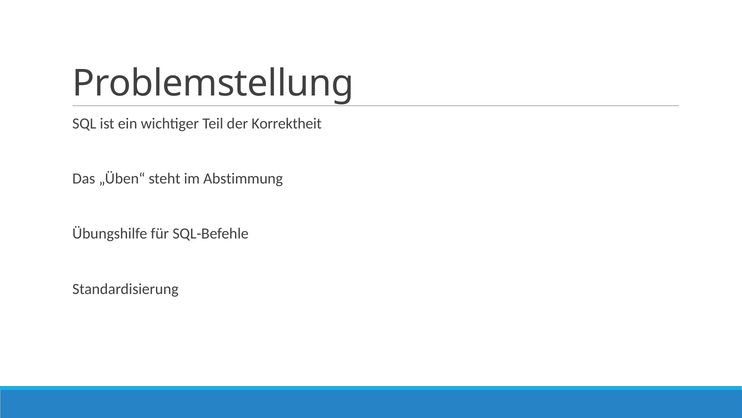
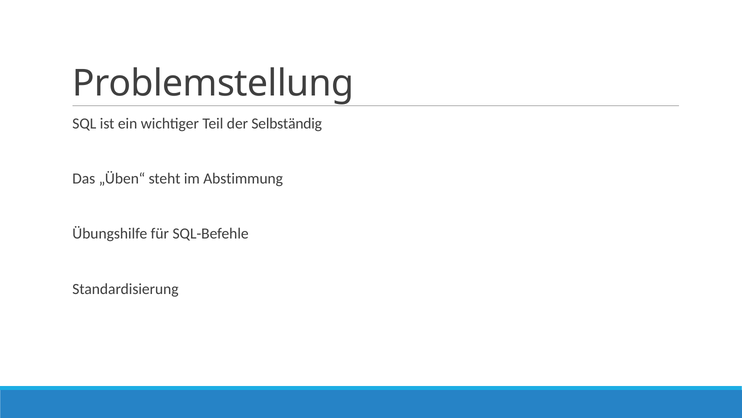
Korrektheit: Korrektheit -> Selbständig (287, 123)
